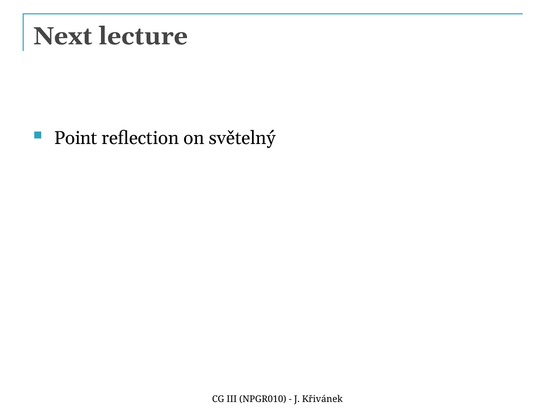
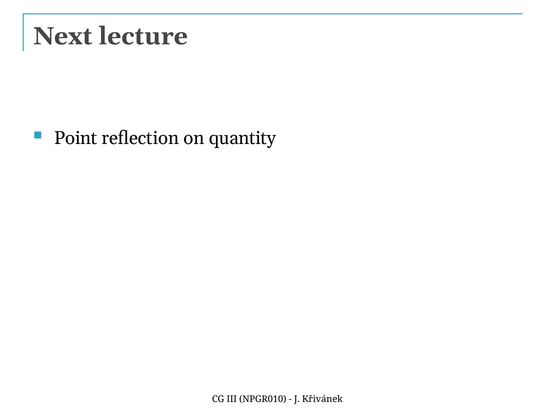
světelný: světelný -> quantity (242, 138)
